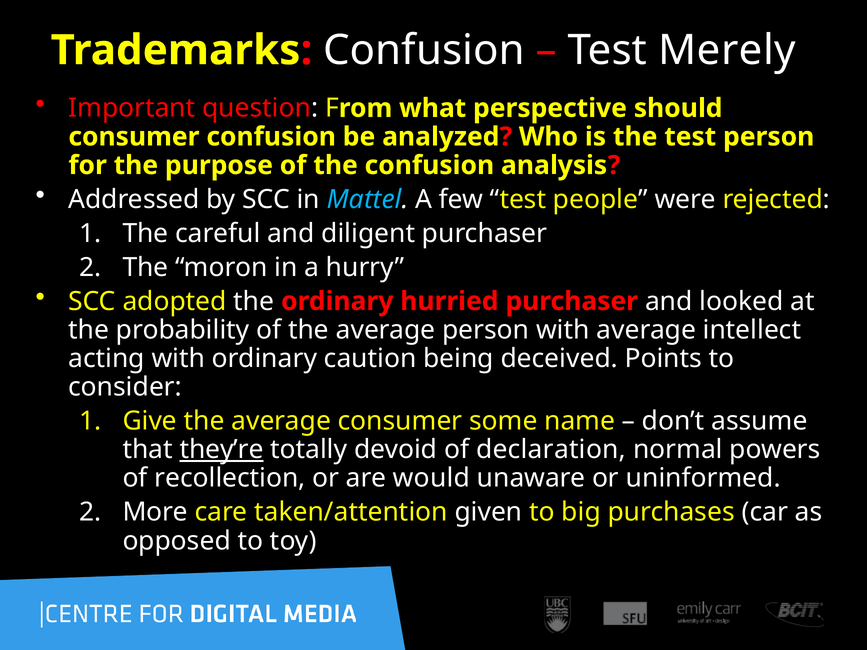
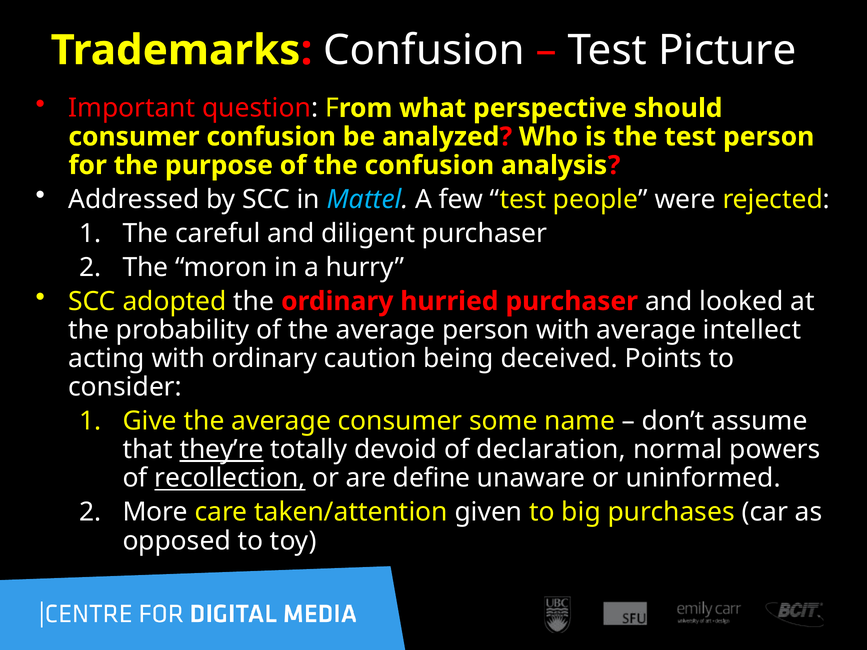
Merely: Merely -> Picture (727, 50)
recollection underline: none -> present (230, 478)
would: would -> define (432, 478)
